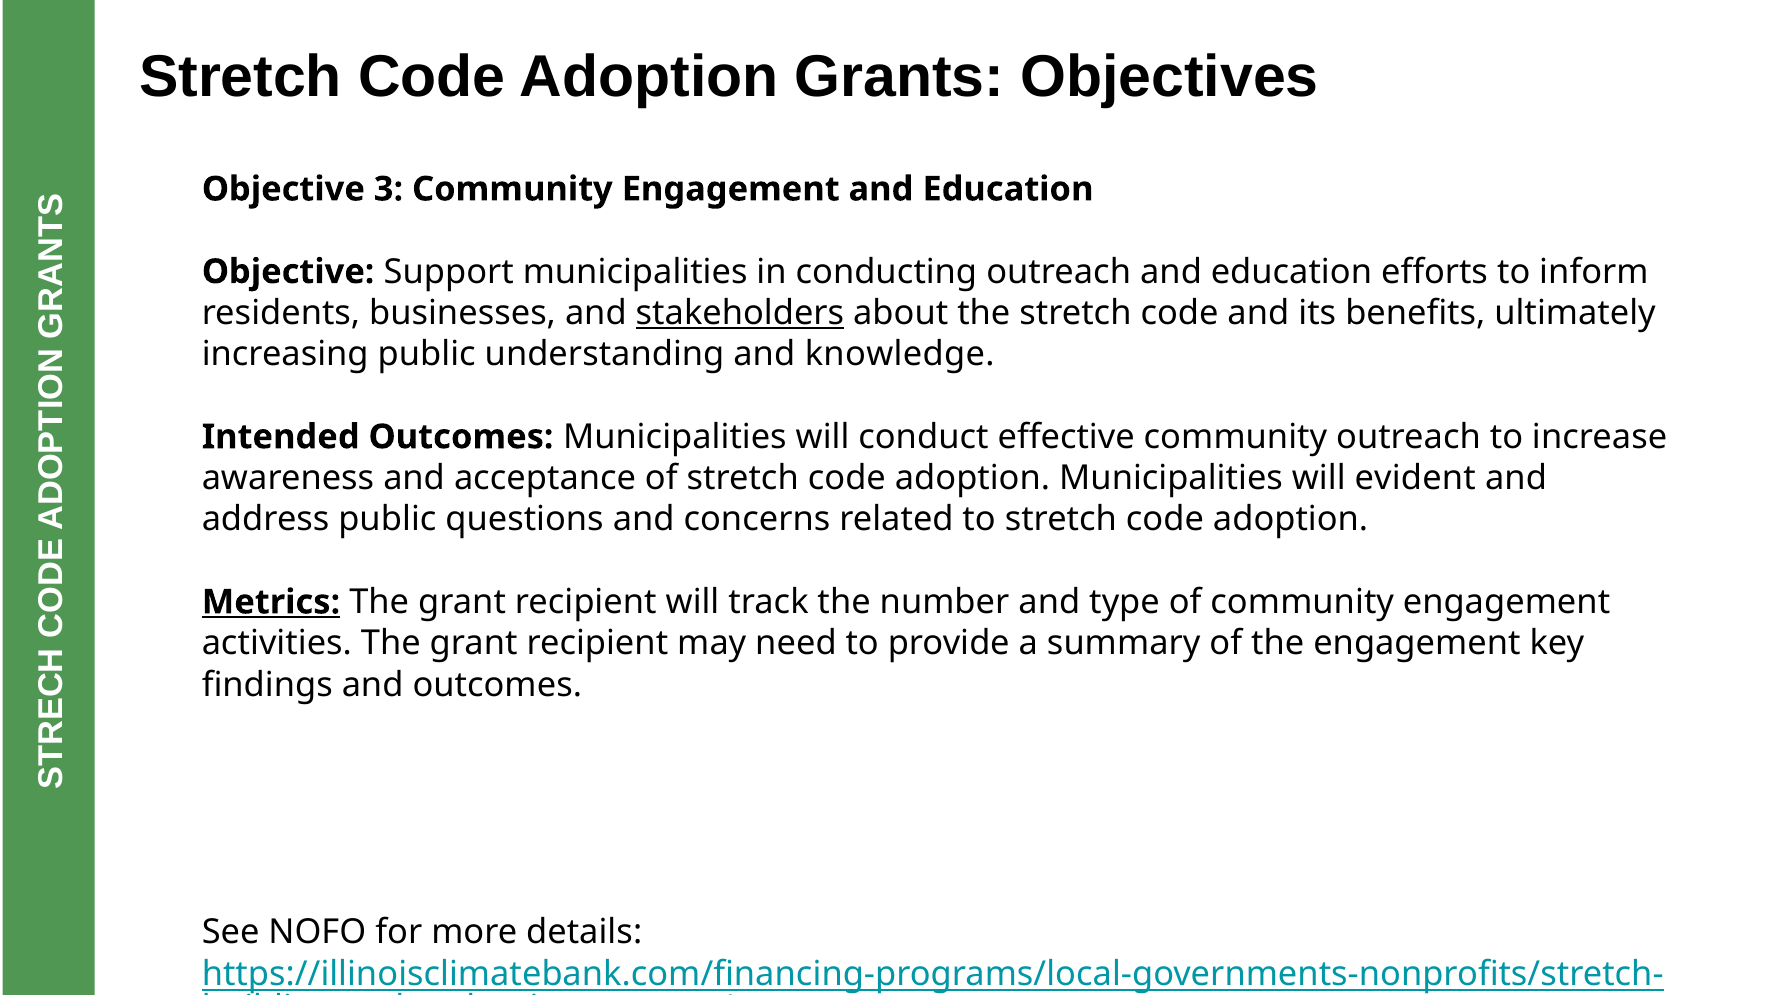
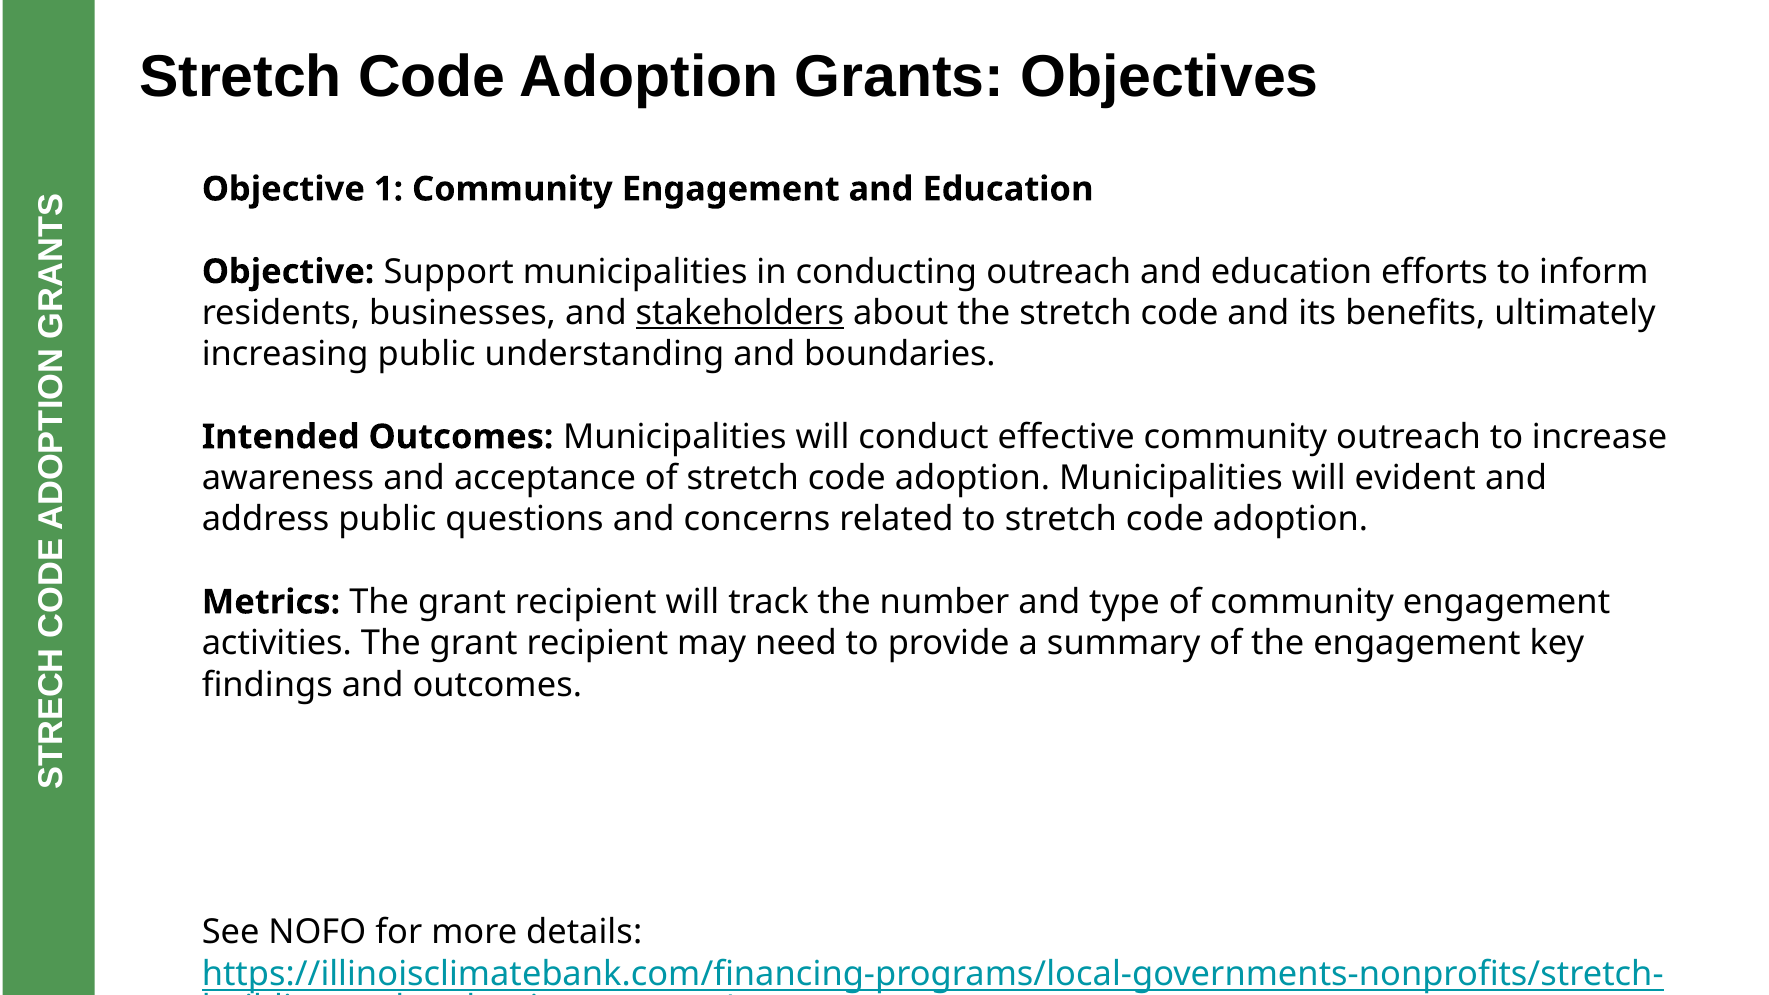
3: 3 -> 1 (388, 189)
knowledge: knowledge -> boundaries (900, 354)
Metrics underline: present -> none (271, 602)
